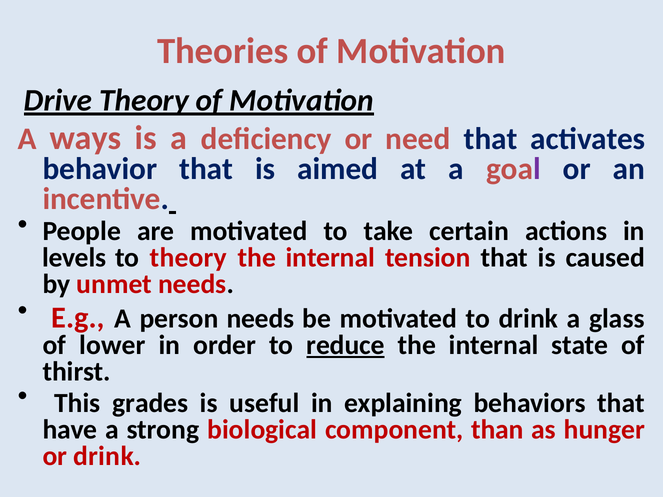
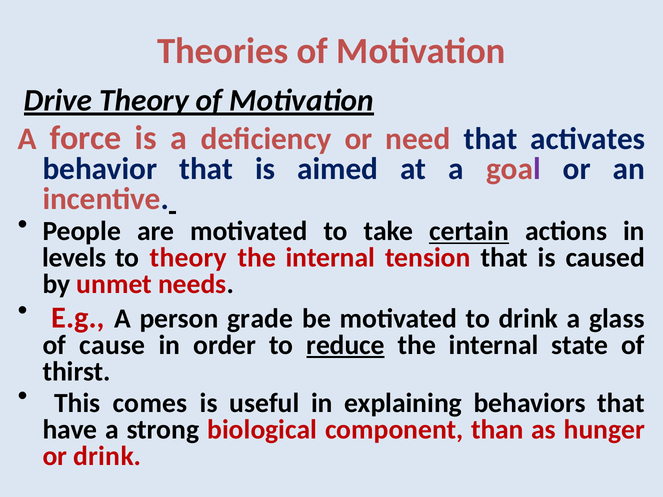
ways: ways -> force (86, 138)
certain underline: none -> present (469, 231)
person needs: needs -> grade (260, 319)
lower: lower -> cause (112, 345)
grades: grades -> comes (150, 403)
